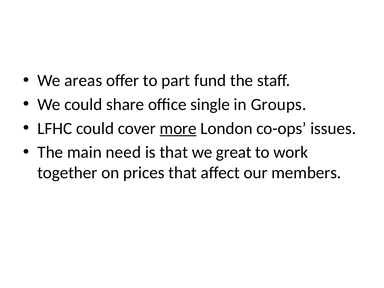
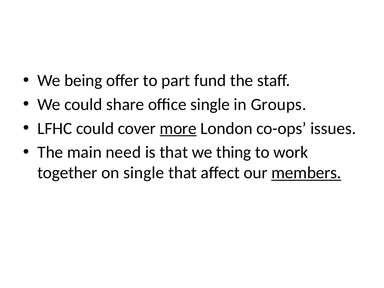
areas: areas -> being (83, 81)
great: great -> thing (234, 152)
on prices: prices -> single (144, 173)
members underline: none -> present (306, 173)
